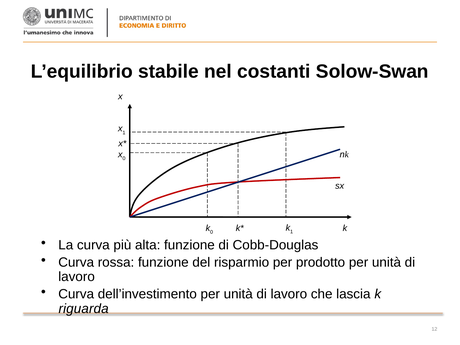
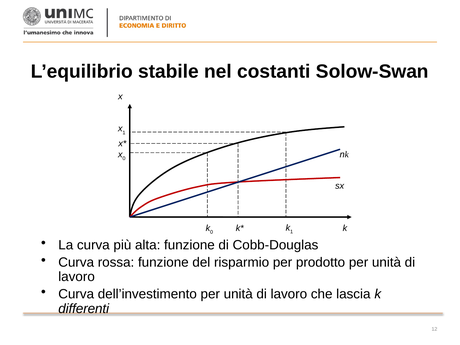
riguarda: riguarda -> differenti (84, 309)
